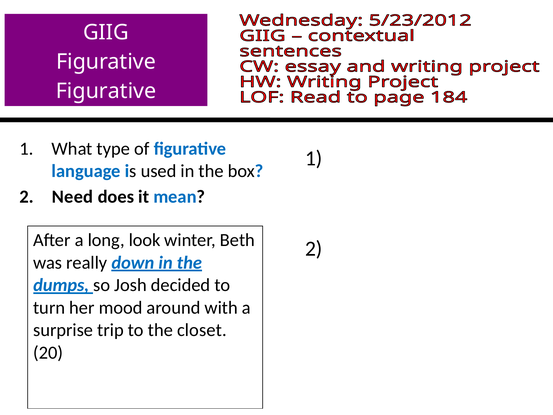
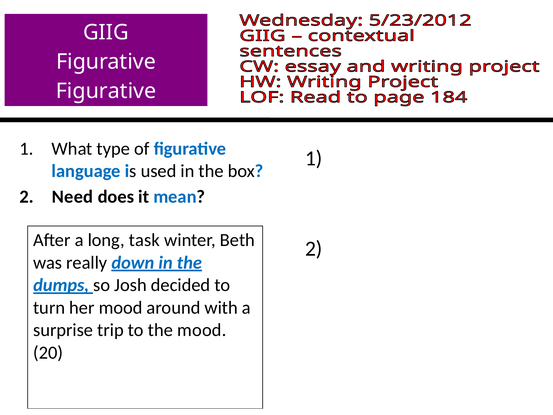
look: look -> task (144, 240)
the closet: closet -> mood (202, 330)
